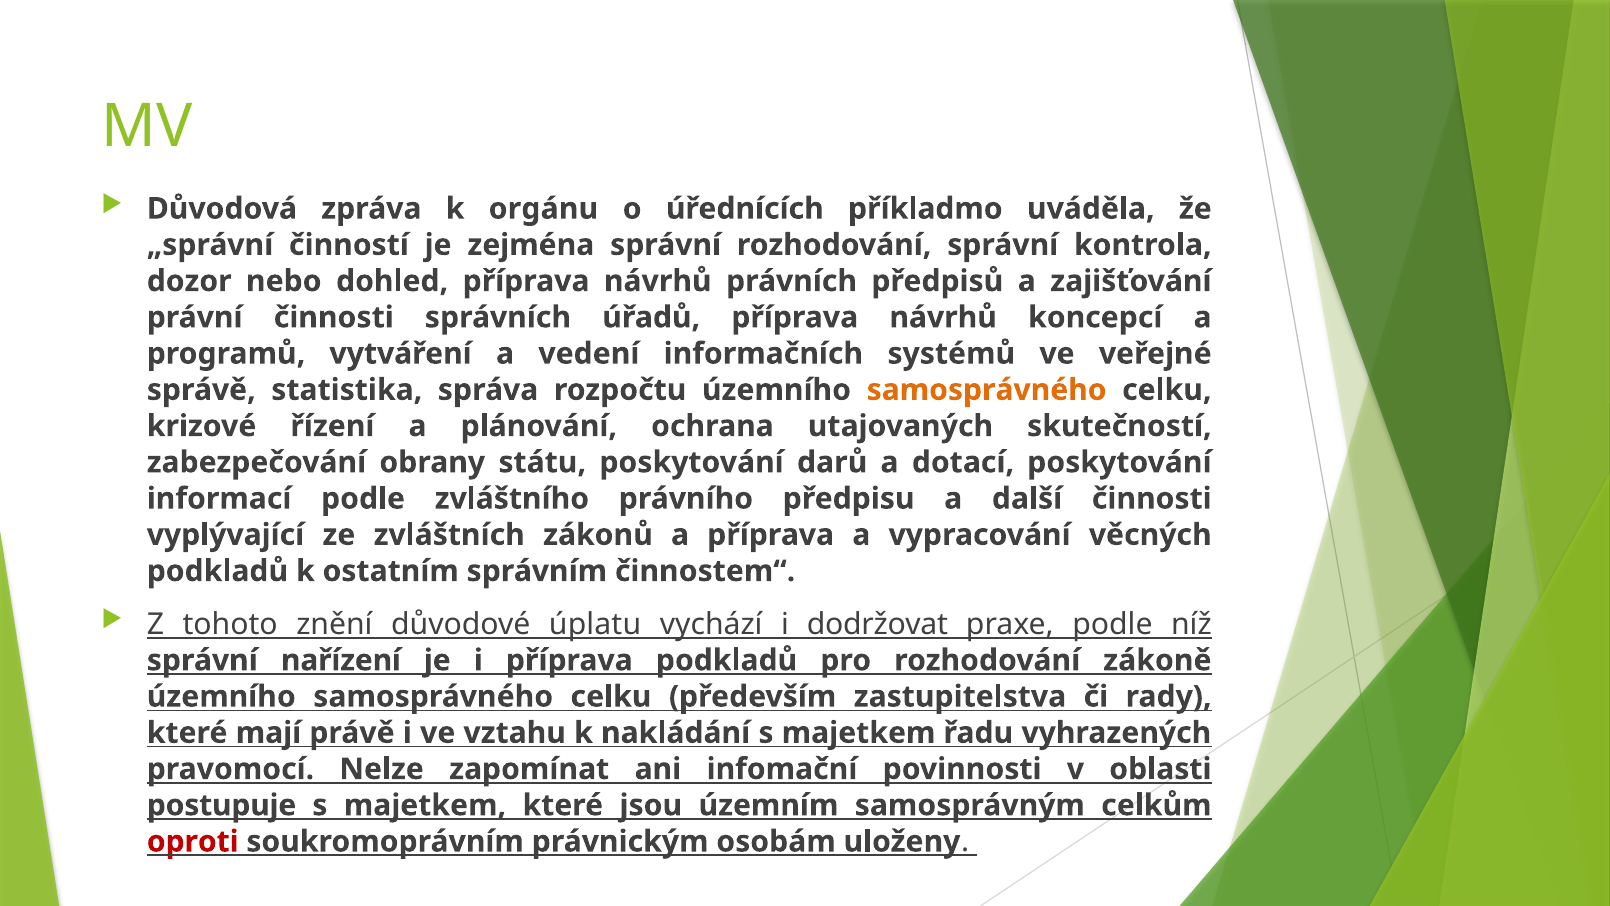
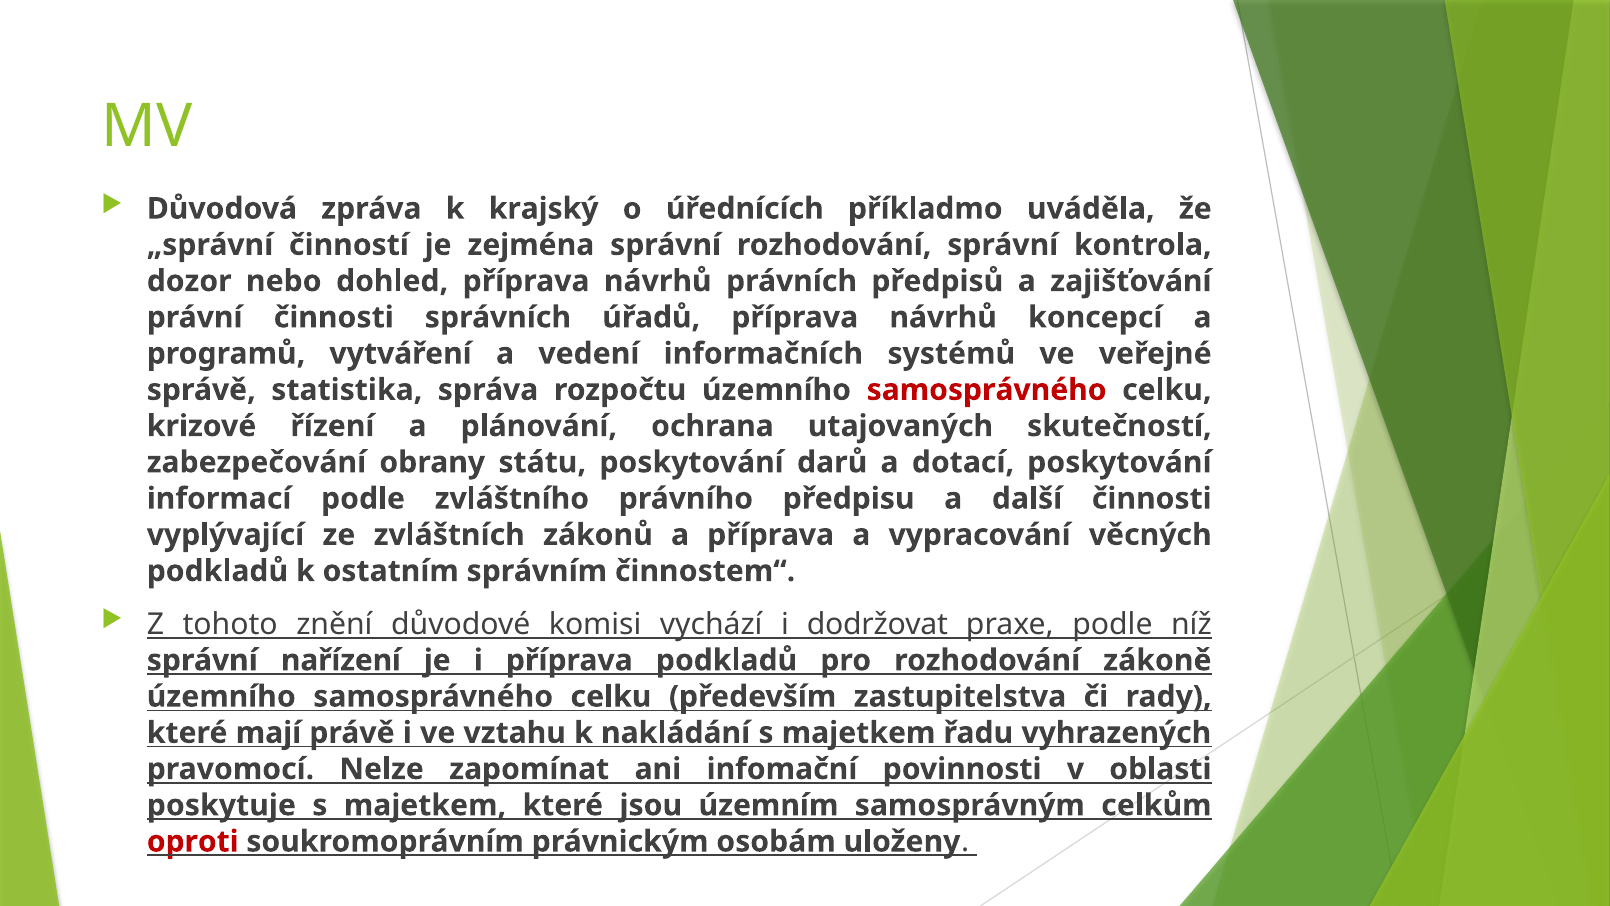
orgánu: orgánu -> krajský (544, 209)
samosprávného colour: orange -> red (987, 390)
úplatu: úplatu -> komisi (595, 624)
postupuje: postupuje -> poskytuje (221, 805)
